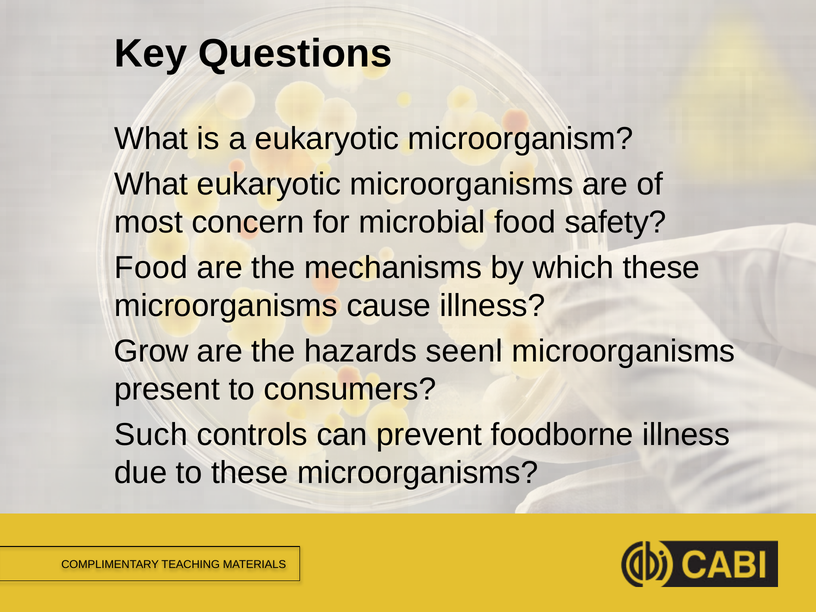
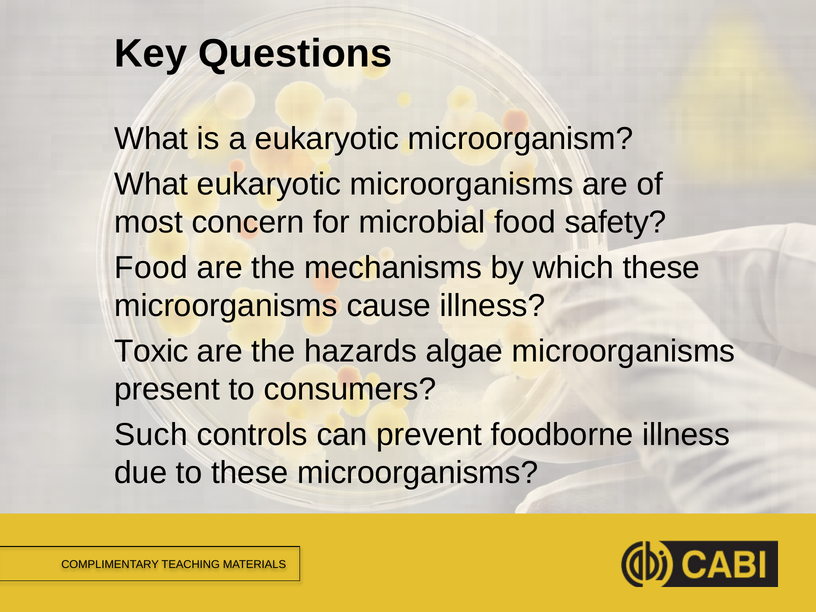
Grow: Grow -> Toxic (151, 351)
seenl: seenl -> algae (464, 351)
